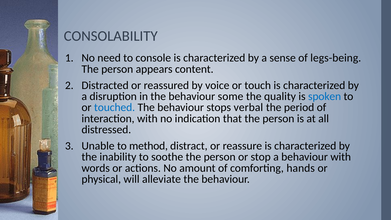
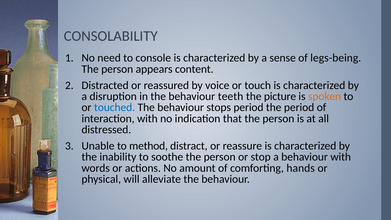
some: some -> teeth (231, 96)
quality: quality -> picture (280, 96)
spoken colour: blue -> orange (325, 96)
stops verbal: verbal -> period (248, 107)
